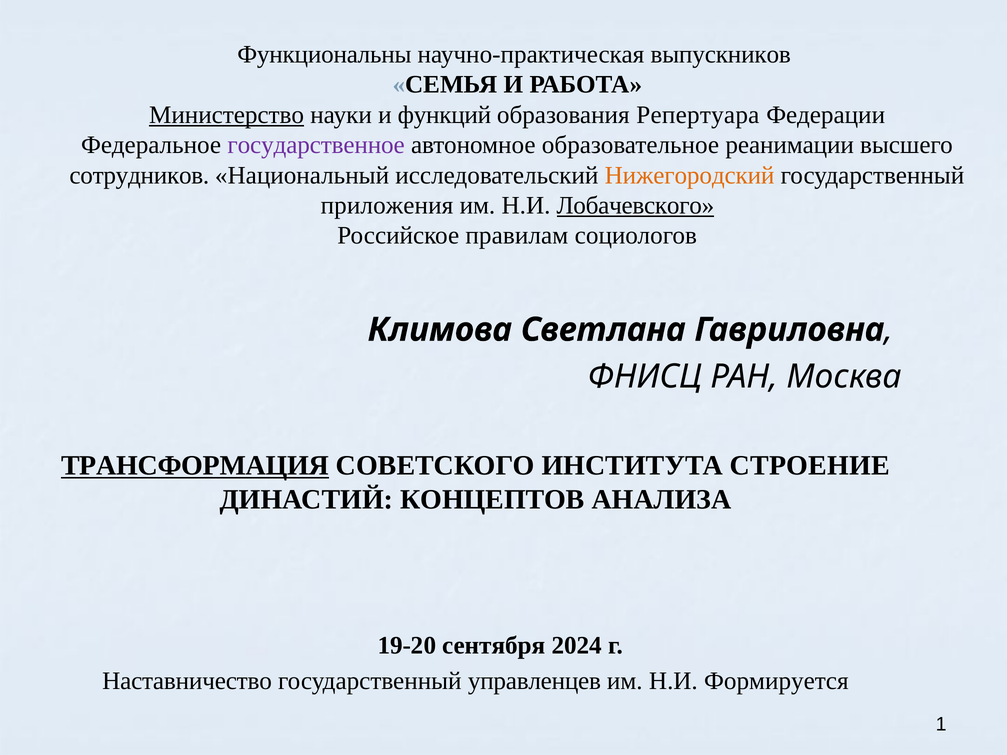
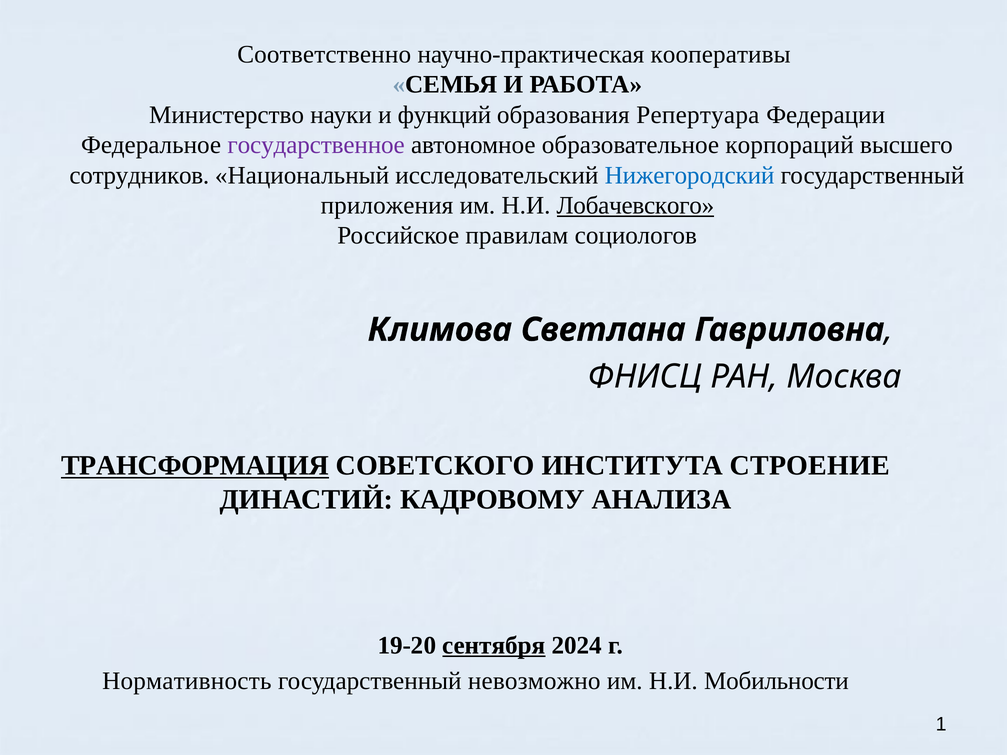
Функциональны: Функциональны -> Соответственно (324, 54)
выпускников: выпускников -> кооперативы (721, 54)
Министерство underline: present -> none (227, 115)
реанимации: реанимации -> корпораций (790, 145)
Нижегородский colour: orange -> blue (690, 175)
КОНЦЕПТОВ: КОНЦЕПТОВ -> КАДРОВОМУ (492, 499)
сентября underline: none -> present (494, 646)
Наставничество: Наставничество -> Нормативность (187, 681)
управленцев: управленцев -> невозможно (534, 681)
Формируется: Формируется -> Мобильности (776, 681)
